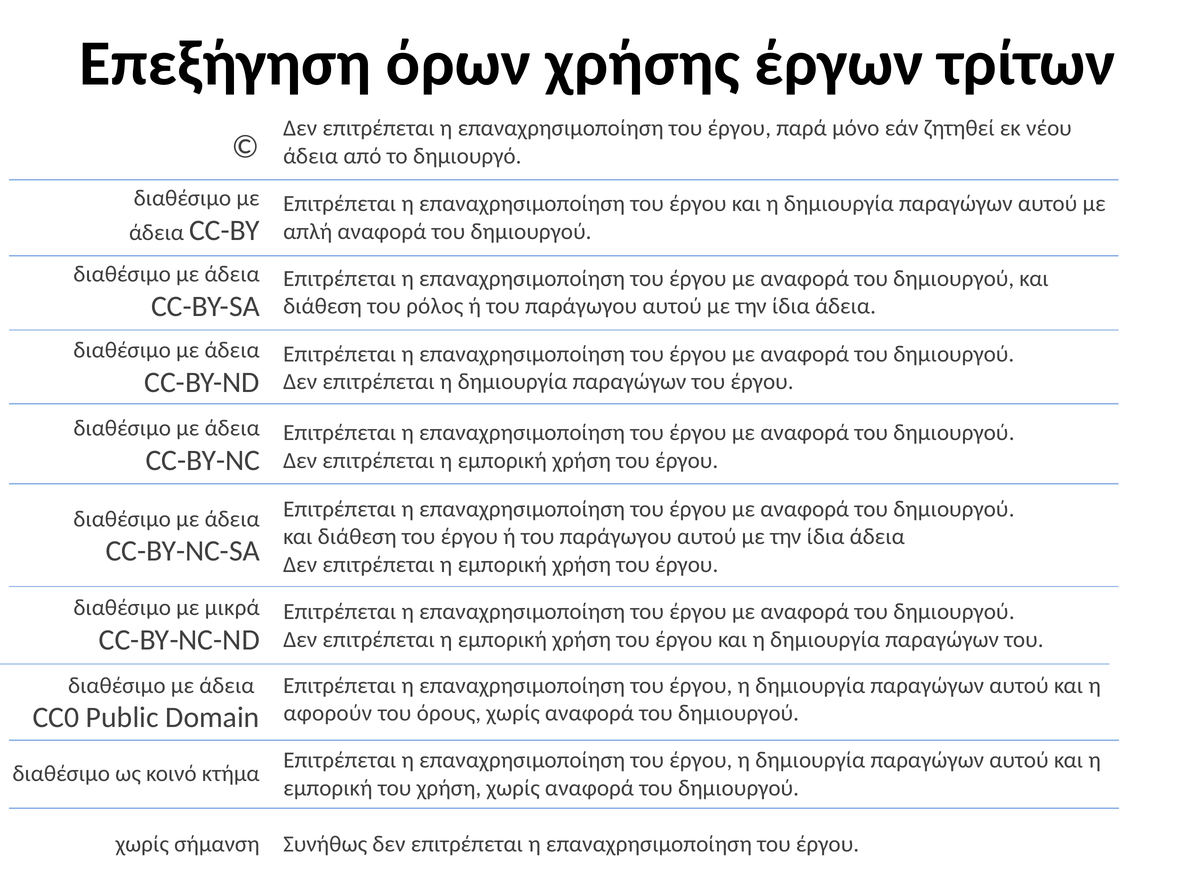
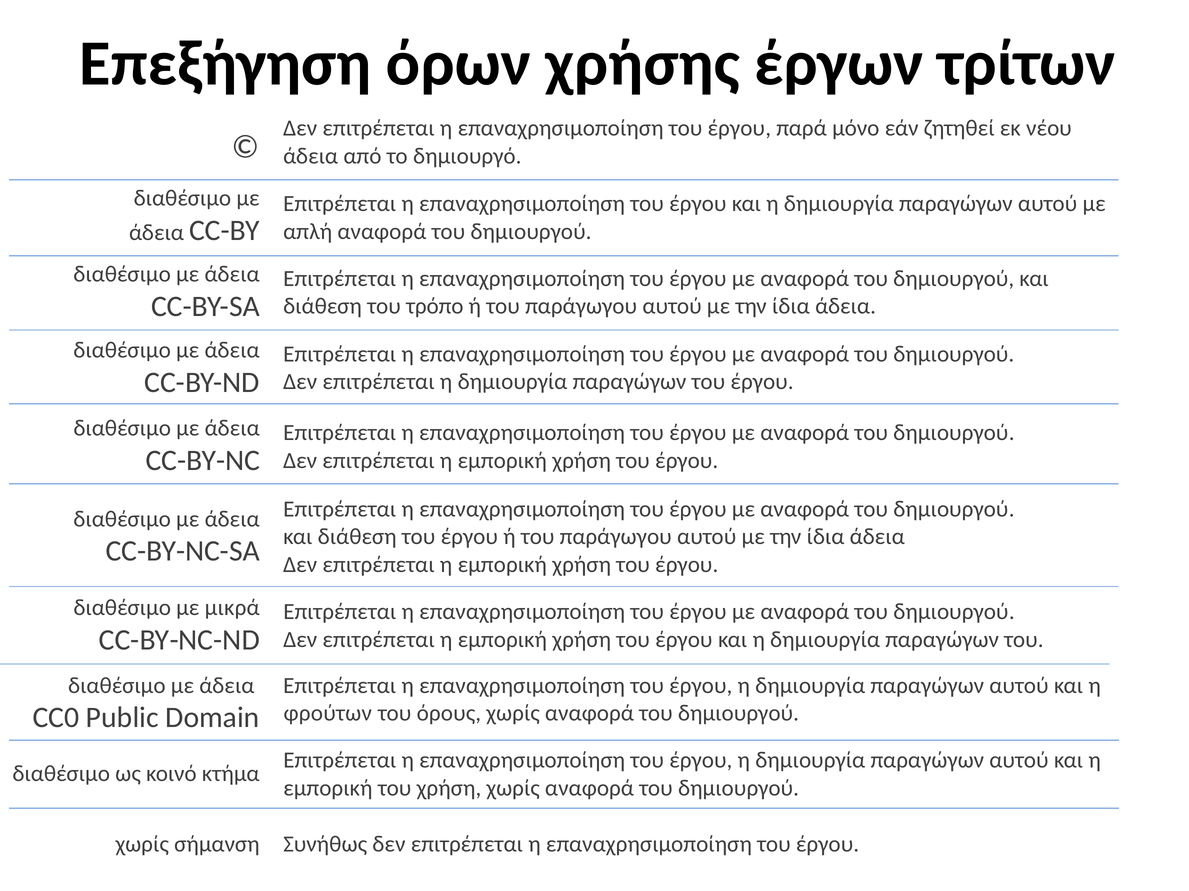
ρόλος: ρόλος -> τρόπο (435, 307)
αφορούν: αφορούν -> φρούτων (328, 714)
